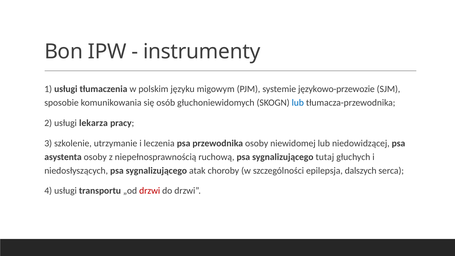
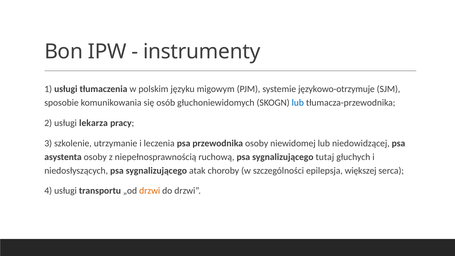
językowo-przewozie: językowo-przewozie -> językowo-otrzymuje (336, 89)
dalszych: dalszych -> większej (361, 171)
drzwi colour: red -> orange (150, 191)
